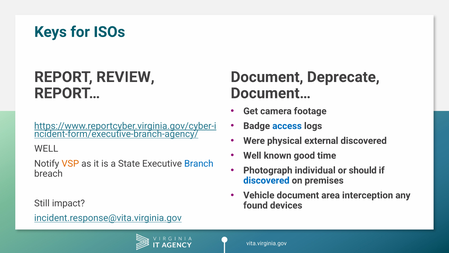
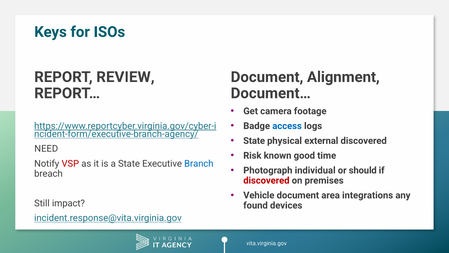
Deprecate: Deprecate -> Alignment (343, 77)
Were: Were -> State (254, 141)
WELL: WELL -> NEED (46, 149)
Well: Well -> Risk (252, 155)
VSP colour: orange -> red (70, 163)
discovered colour: blue -> red (266, 180)
interception: interception -> integrations (368, 195)
